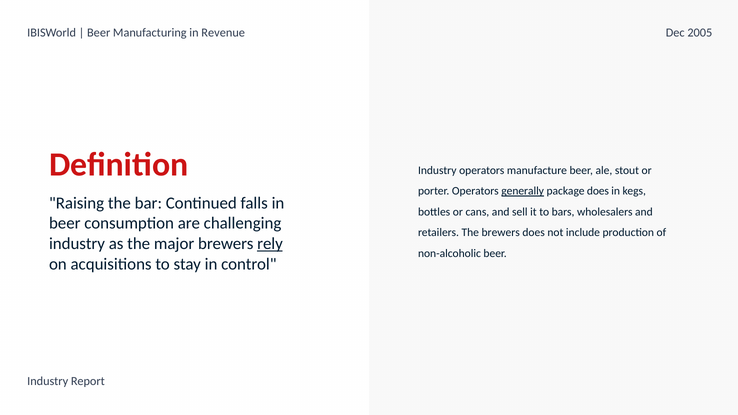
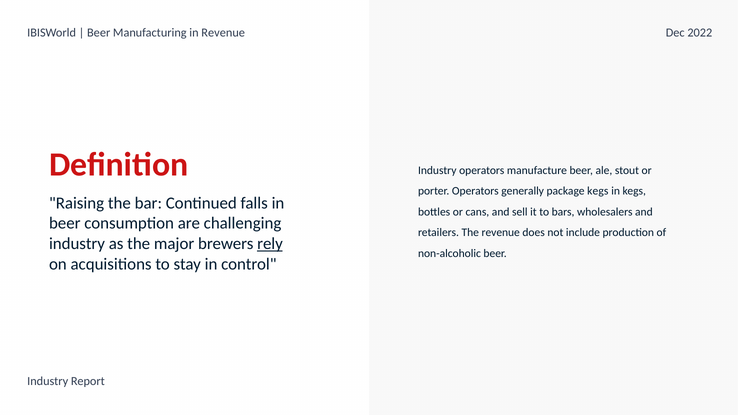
2005: 2005 -> 2022 (700, 33)
generally underline: present -> none (523, 191)
package does: does -> kegs (598, 191)
The brewers: brewers -> revenue (501, 233)
